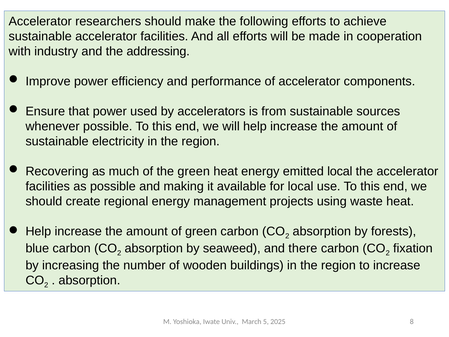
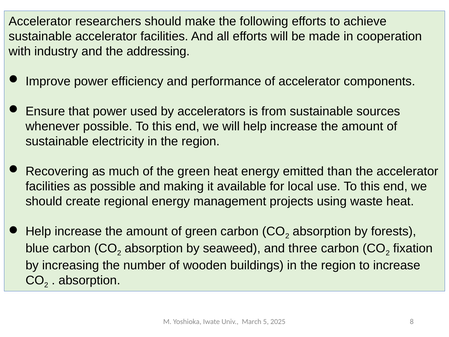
emitted local: local -> than (340, 171)
there: there -> three (303, 248)
